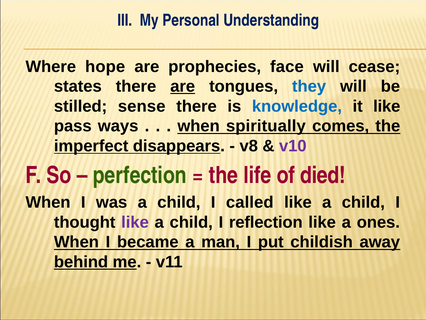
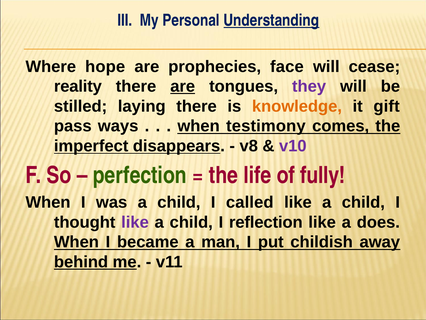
Understanding underline: none -> present (271, 20)
states: states -> reality (78, 86)
they colour: blue -> purple (309, 86)
sense: sense -> laying (142, 106)
knowledge colour: blue -> orange (297, 106)
it like: like -> gift (387, 106)
spiritually: spiritually -> testimony (266, 126)
died: died -> fully (323, 175)
ones: ones -> does (378, 222)
